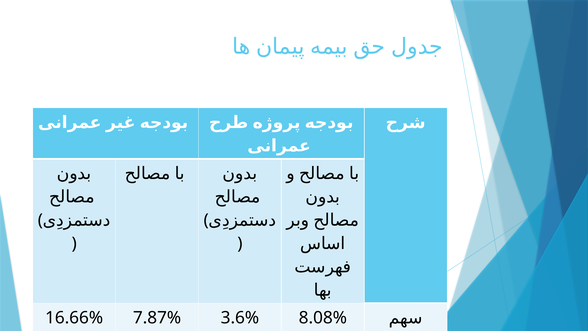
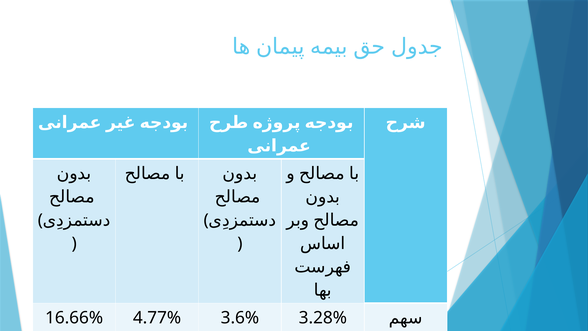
7.87%: 7.87% -> 4.77% (157, 318)
8.08%: 8.08% -> 3.28% (323, 318)
